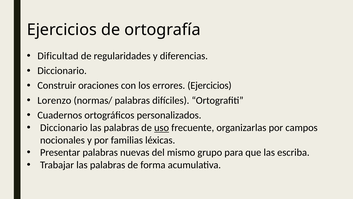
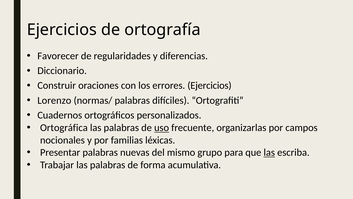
Dificultad: Dificultad -> Favorecer (58, 56)
Diccionario: Diccionario -> Ortográfica (64, 127)
las underline: none -> present (269, 152)
